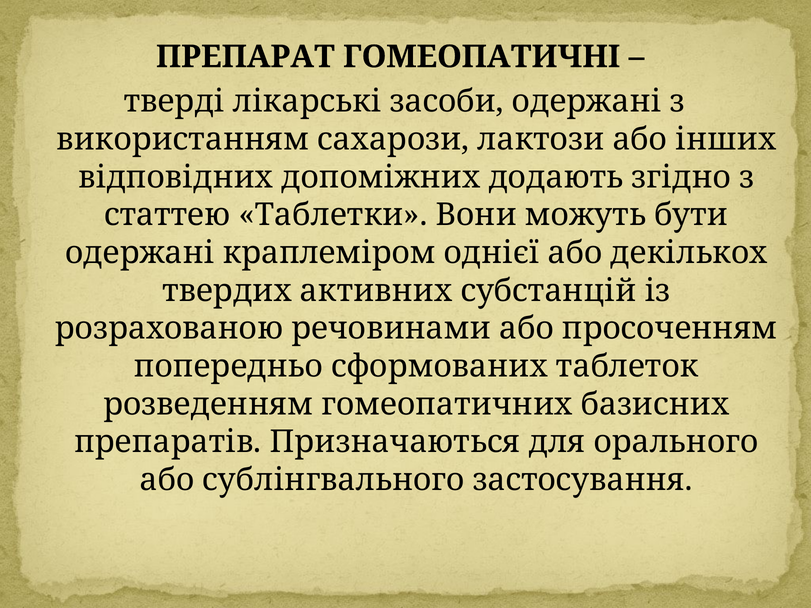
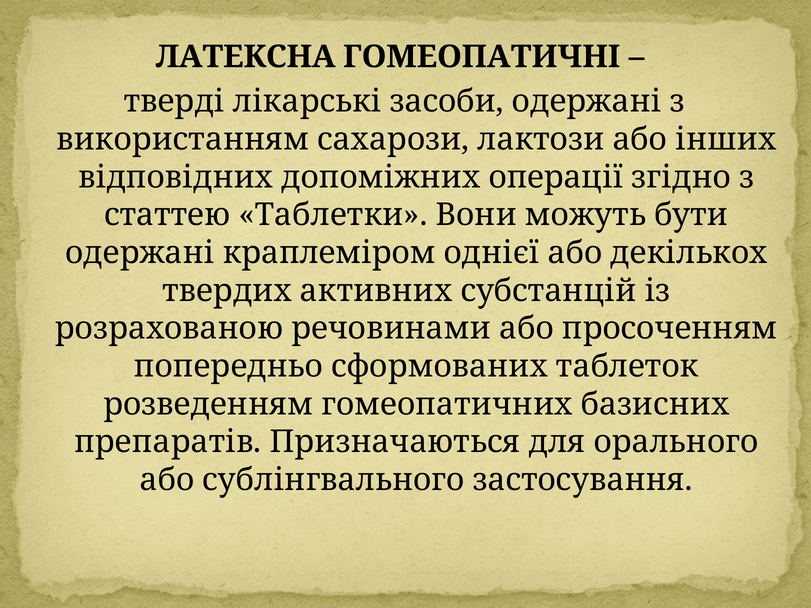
ПРЕПАРАТ: ПРЕПАРАТ -> ЛАТЕКСНА (246, 57)
додають: додають -> операції (556, 177)
